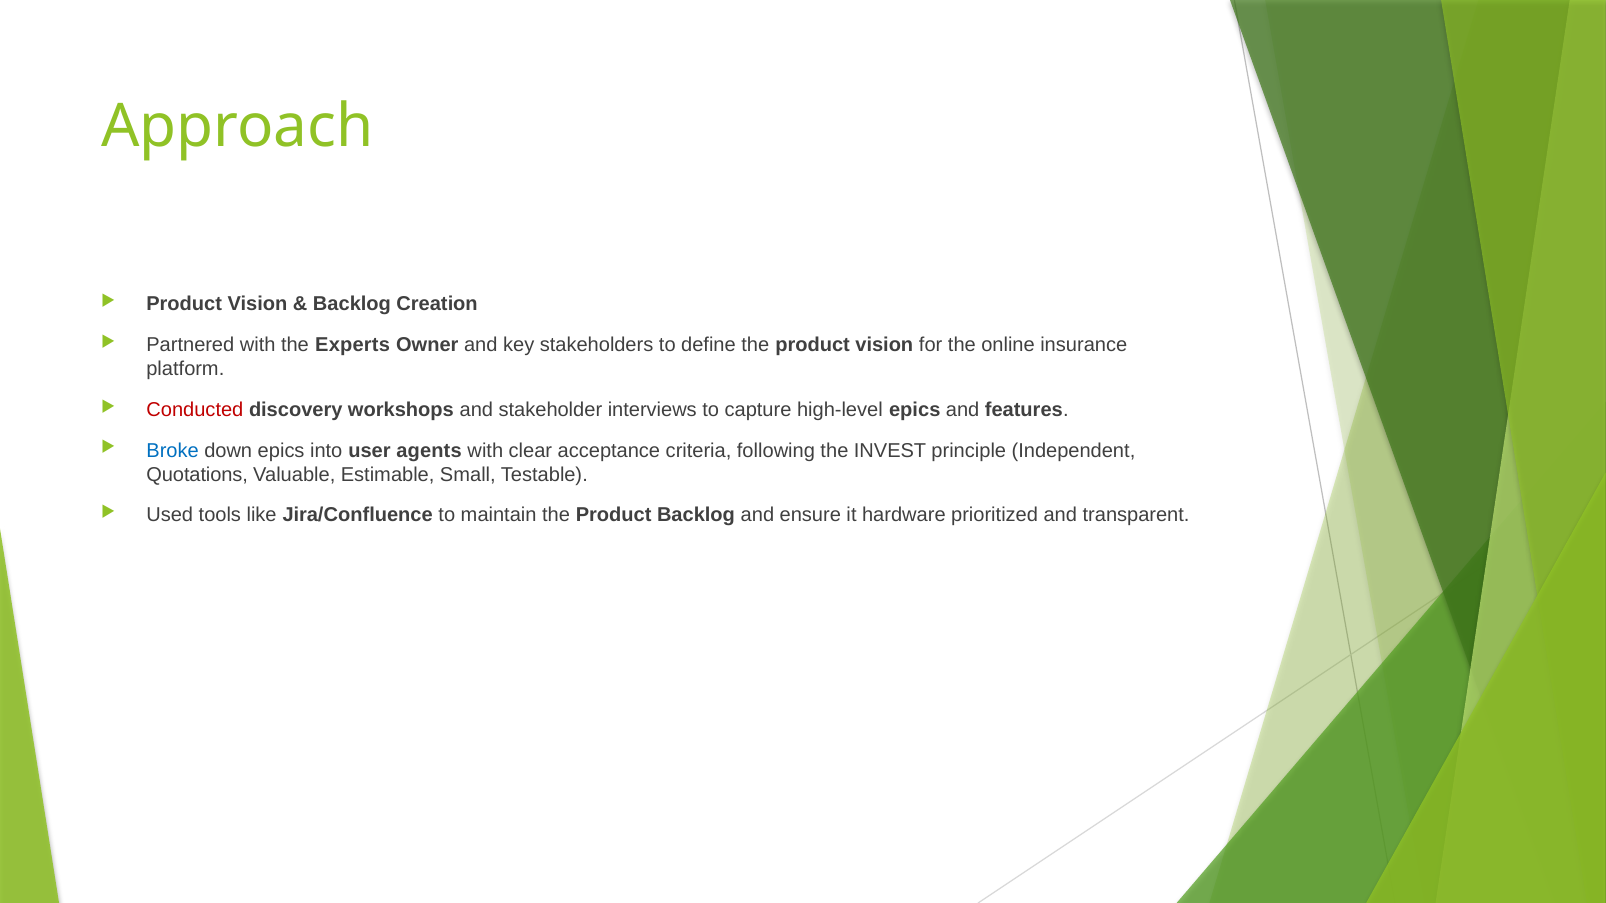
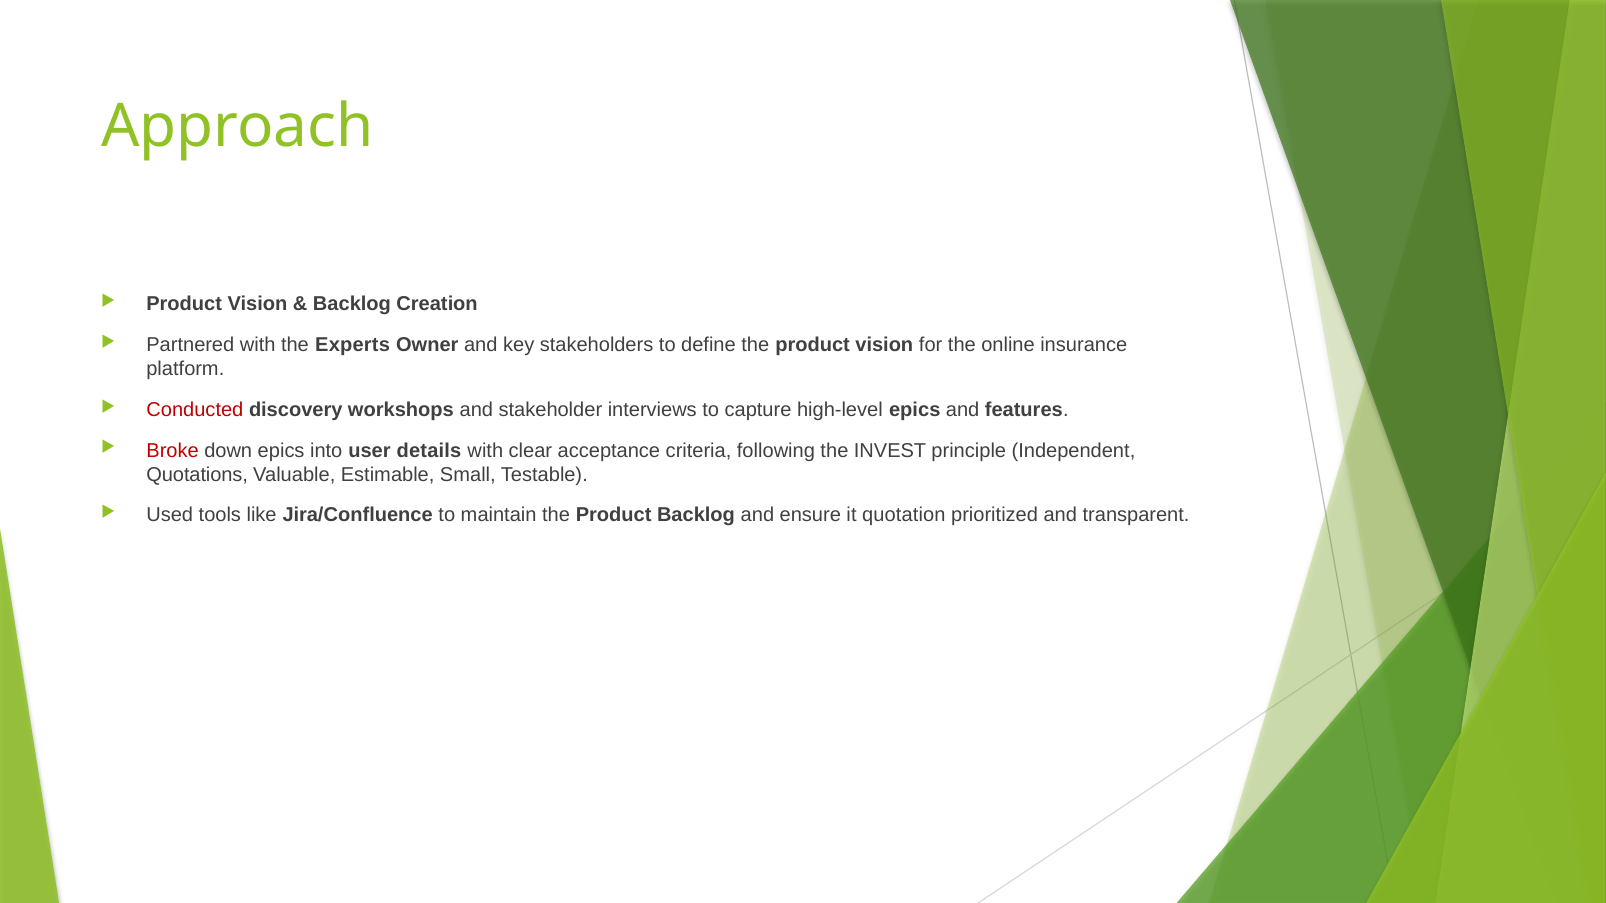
Broke colour: blue -> red (173, 451)
agents: agents -> details (429, 451)
hardware: hardware -> quotation (904, 516)
